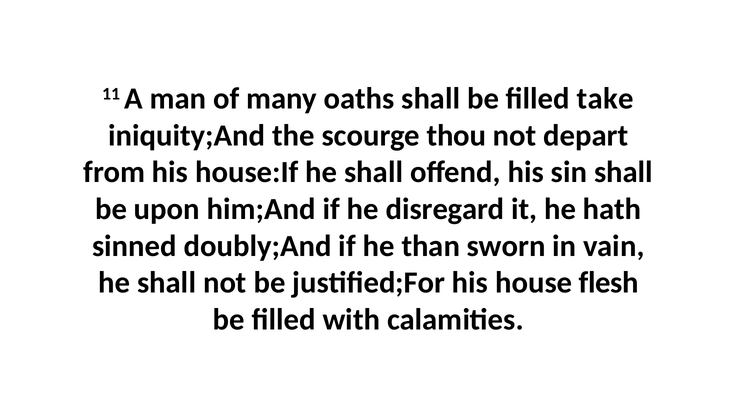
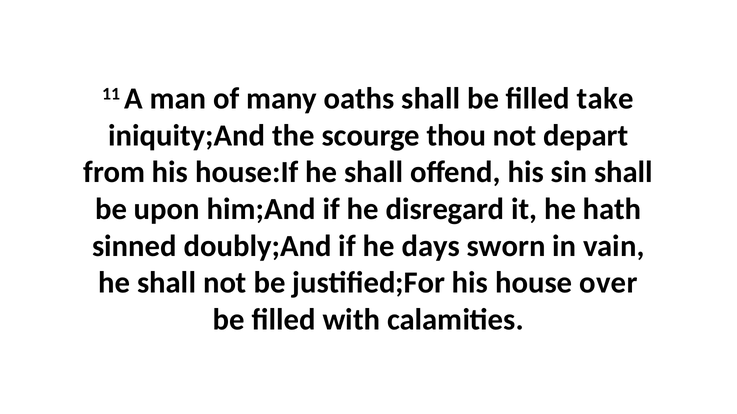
than: than -> days (431, 246)
flesh: flesh -> over (608, 283)
